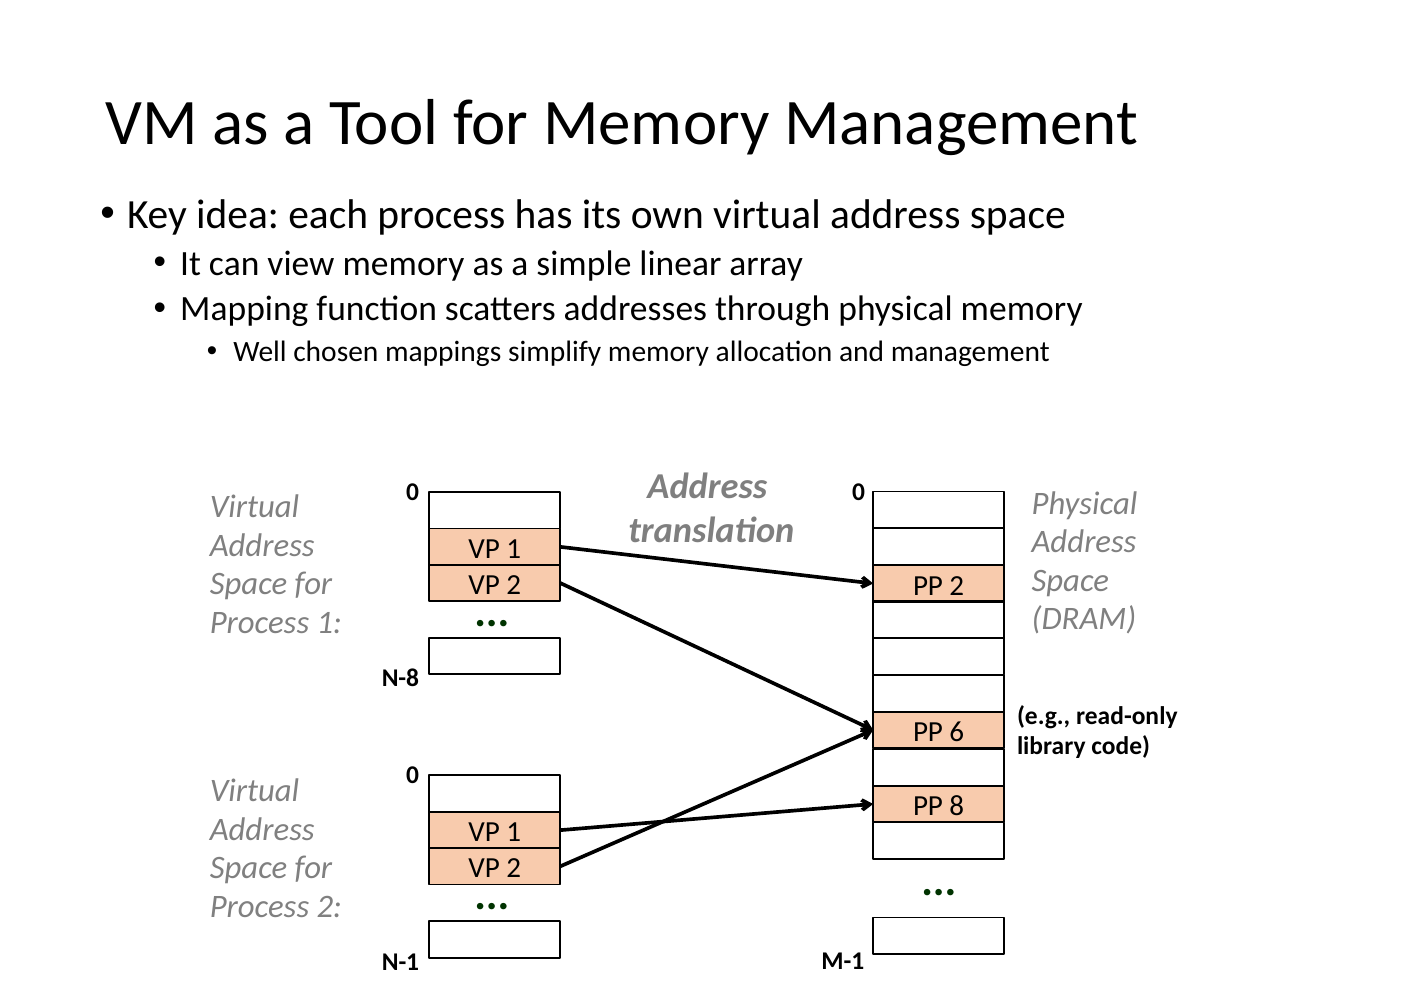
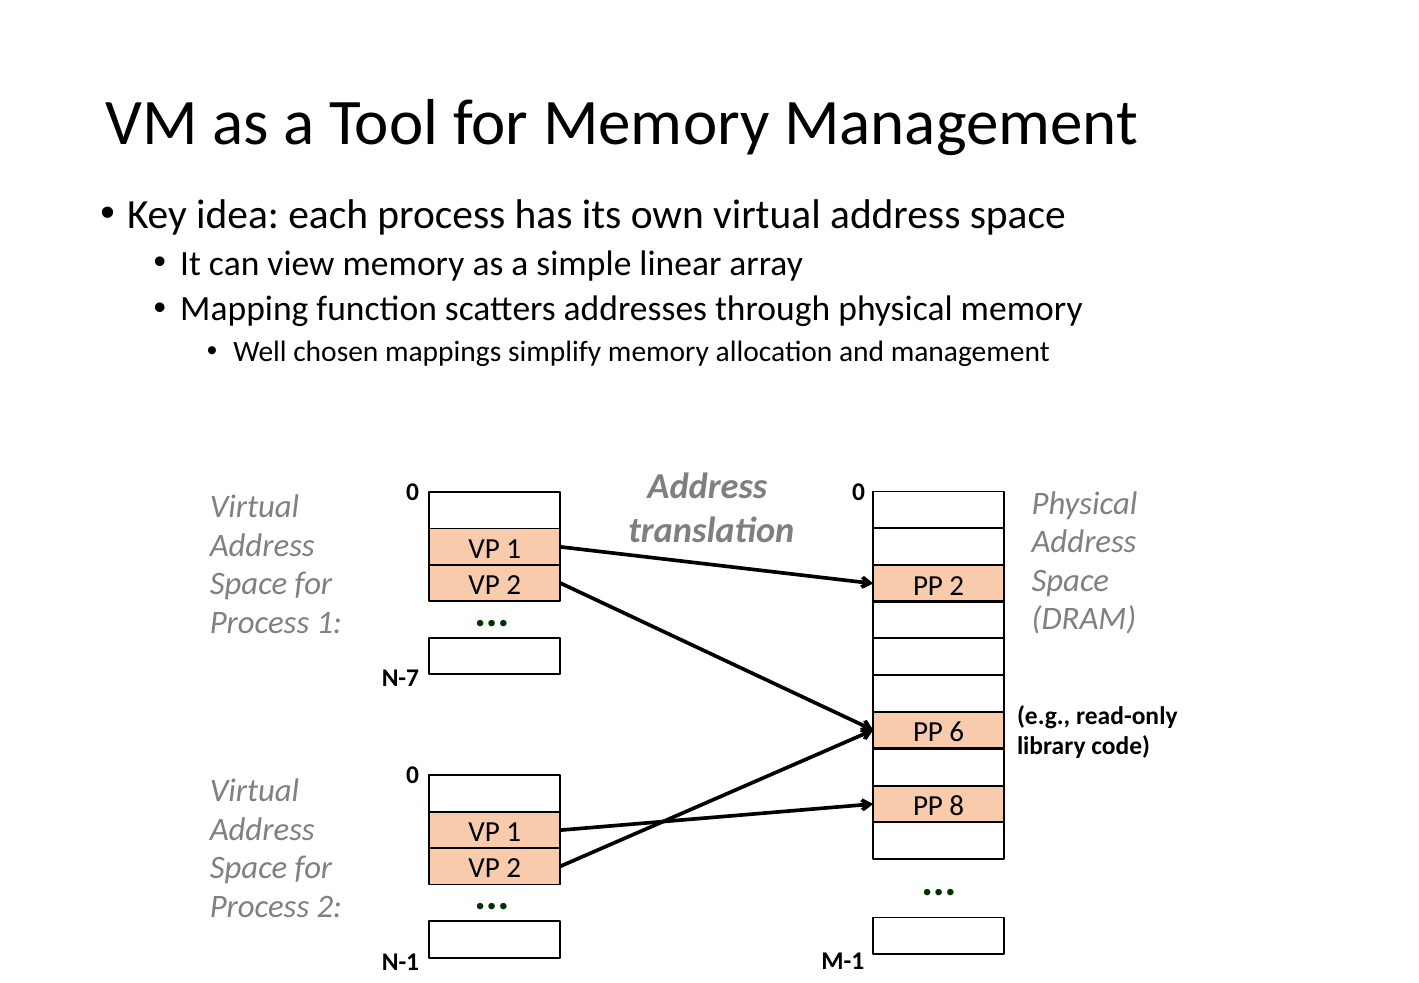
N-8: N-8 -> N-7 (400, 678)
